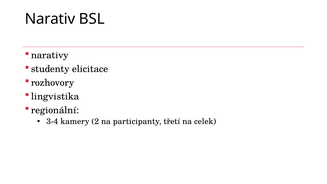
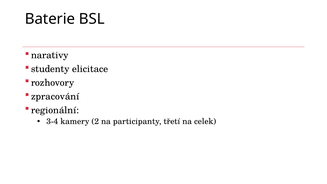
Narativ: Narativ -> Baterie (50, 19)
lingvistika: lingvistika -> zpracování (55, 96)
